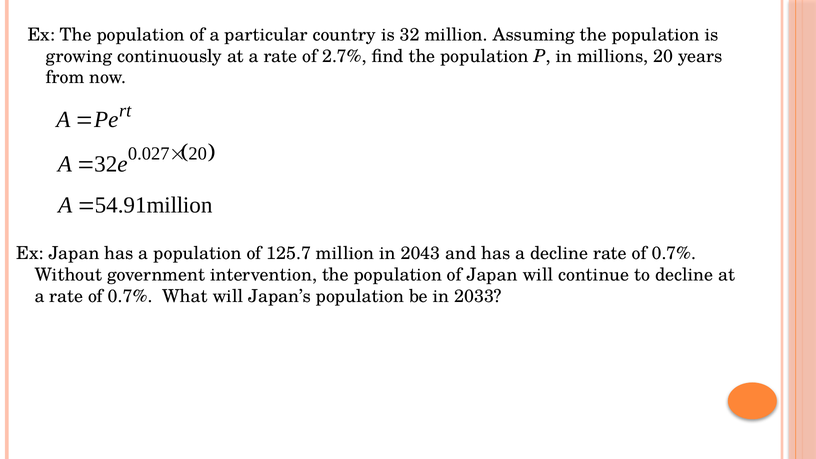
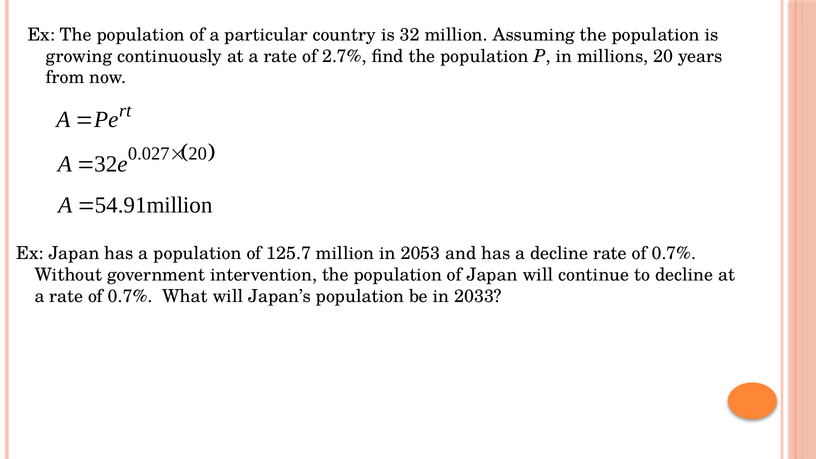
2043: 2043 -> 2053 (420, 253)
